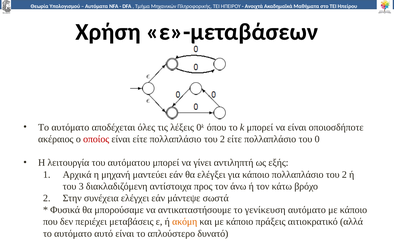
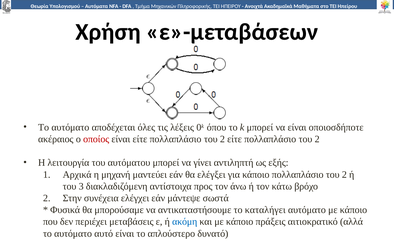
0: 0 -> 2 (317, 139)
γενίκευση: γενίκευση -> καταλήγει (265, 210)
ακόμη colour: orange -> blue (185, 222)
